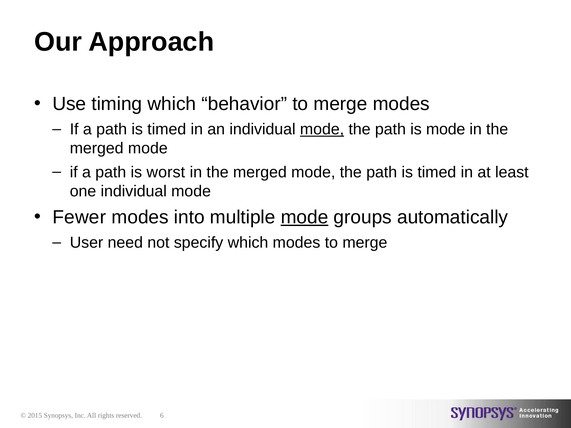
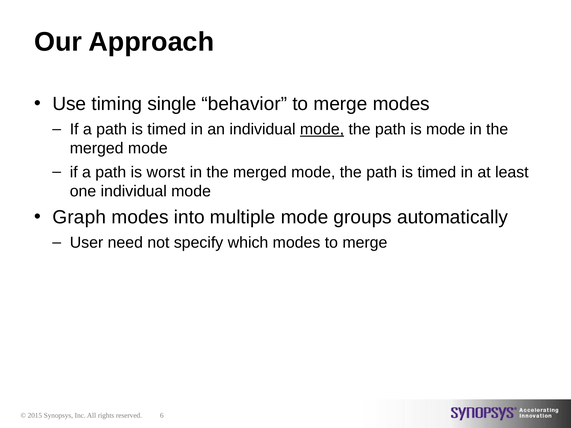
timing which: which -> single (172, 104)
Fewer: Fewer -> Graph (79, 217)
mode underline: present -> none (305, 217)
